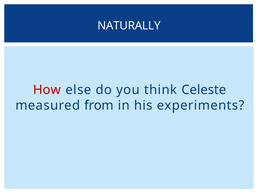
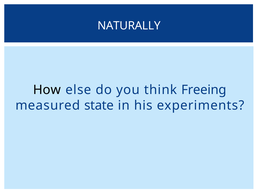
How colour: red -> black (47, 90)
Celeste: Celeste -> Freeing (204, 90)
from: from -> state (99, 105)
